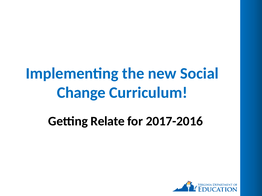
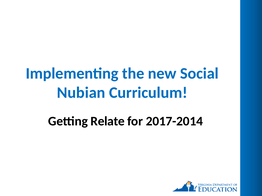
Change: Change -> Nubian (81, 93)
2017-2016: 2017-2016 -> 2017-2014 (174, 121)
